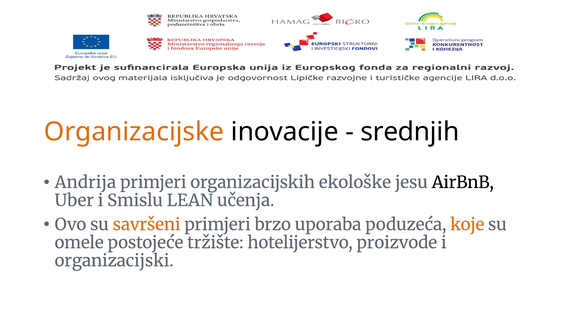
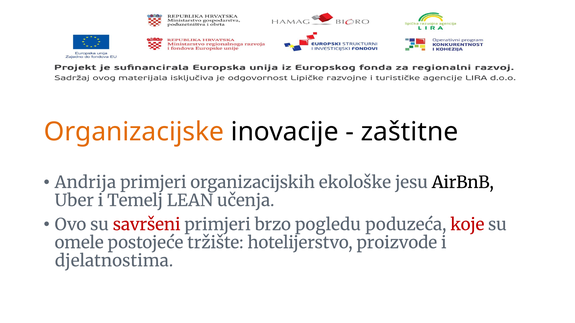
srednjih: srednjih -> zaštitne (410, 132)
Smislu: Smislu -> Temelj (135, 201)
savršeni colour: orange -> red (147, 225)
uporaba: uporaba -> pogledu (328, 225)
koje colour: orange -> red (467, 225)
organizacijski: organizacijski -> djelatnostima (114, 261)
